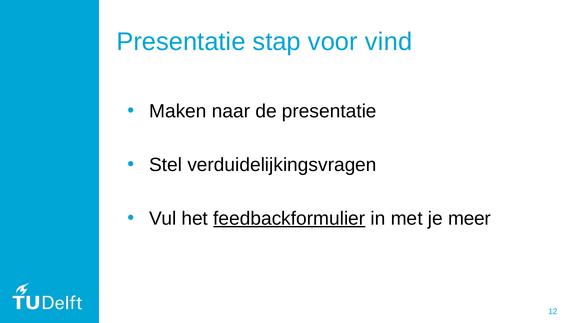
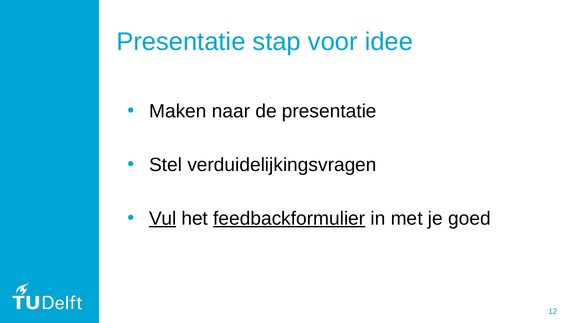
vind: vind -> idee (389, 42)
Vul underline: none -> present (163, 218)
meer: meer -> goed (469, 218)
